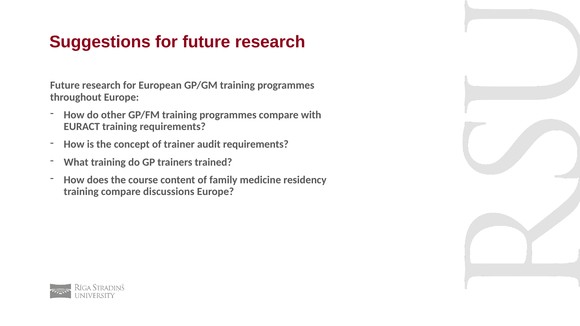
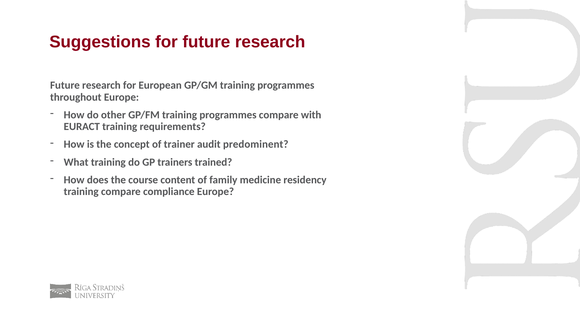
audit requirements: requirements -> predominent (256, 144)
discussions: discussions -> compliance (169, 192)
